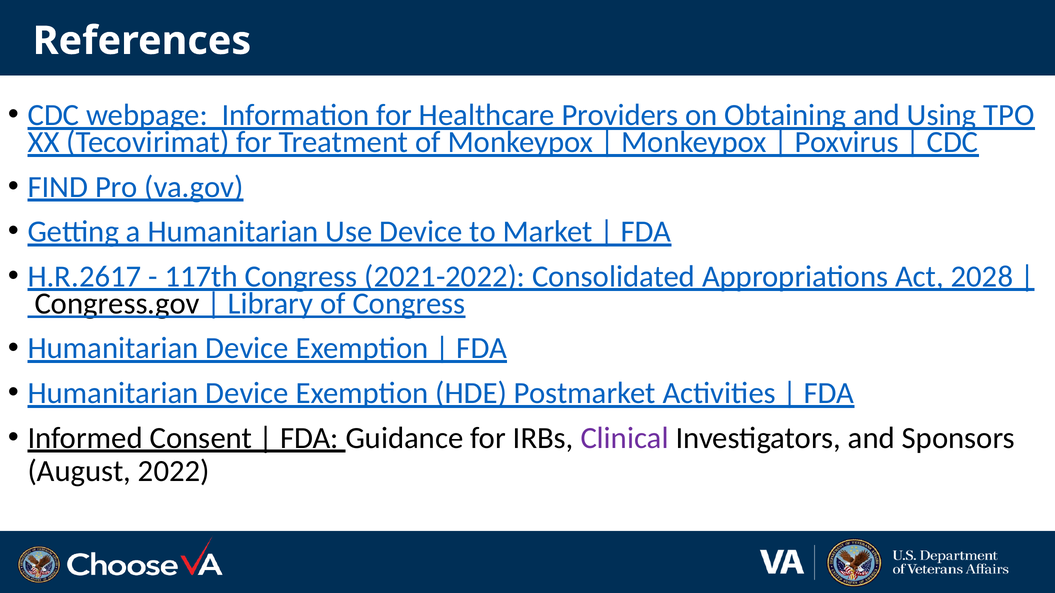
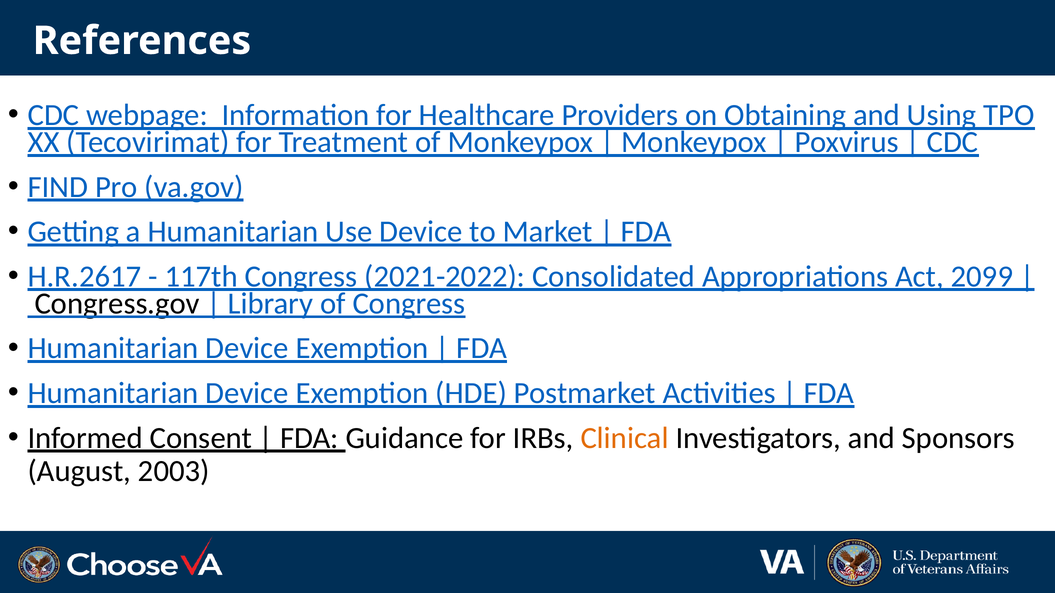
2028: 2028 -> 2099 (982, 277)
Clinical colour: purple -> orange (625, 438)
2022: 2022 -> 2003 (174, 472)
